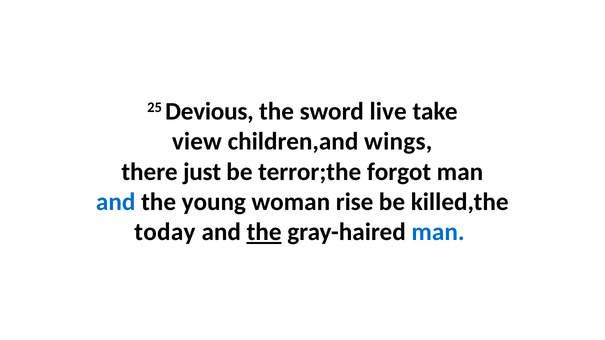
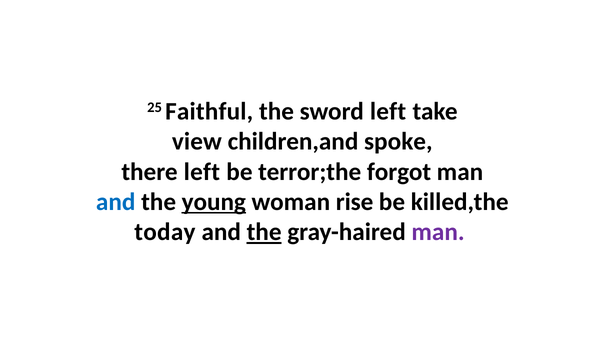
Devious: Devious -> Faithful (209, 111)
sword live: live -> left (388, 111)
wings: wings -> spoke (398, 142)
there just: just -> left (202, 172)
young underline: none -> present (214, 202)
man colour: blue -> purple (438, 232)
